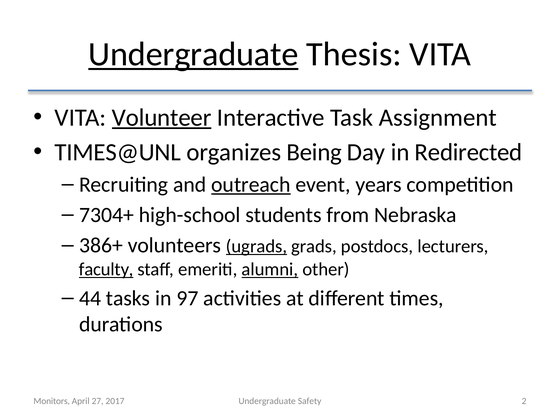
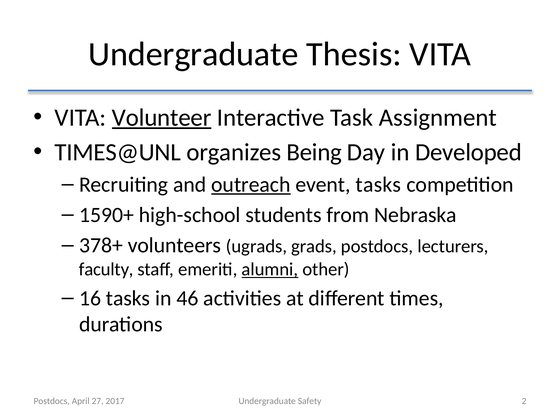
Undergraduate underline: present -> none (193, 54)
Redirected: Redirected -> Developed (468, 152)
event years: years -> tasks (378, 184)
7304+: 7304+ -> 1590+ (107, 215)
386+: 386+ -> 378+ (101, 245)
ugrads underline: present -> none (256, 246)
faculty underline: present -> none (106, 269)
44: 44 -> 16 (90, 298)
97: 97 -> 46 (187, 298)
Monitors: Monitors -> Postdocs (52, 401)
